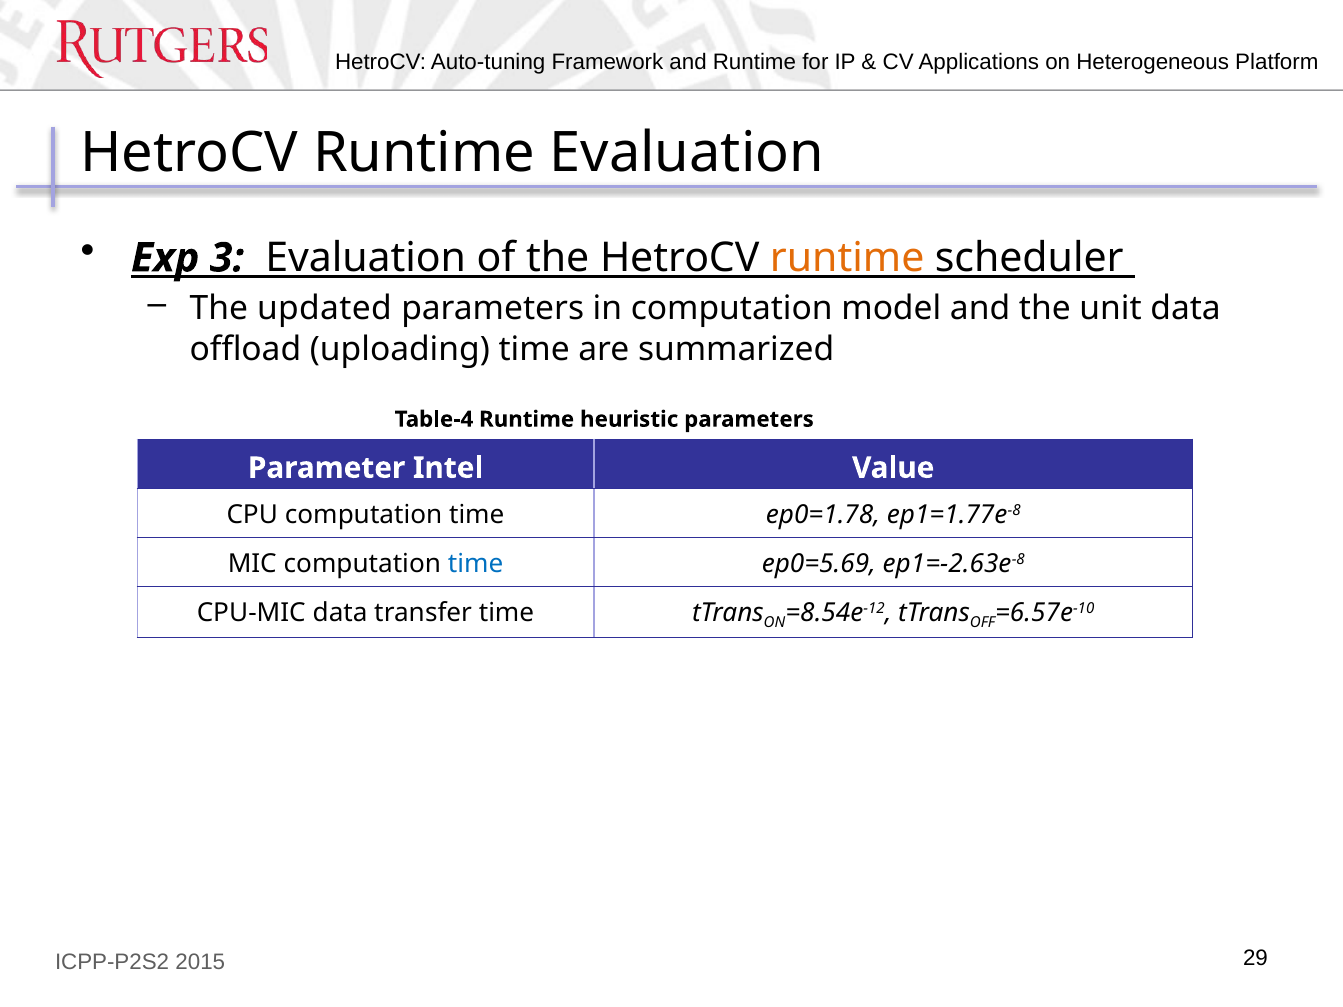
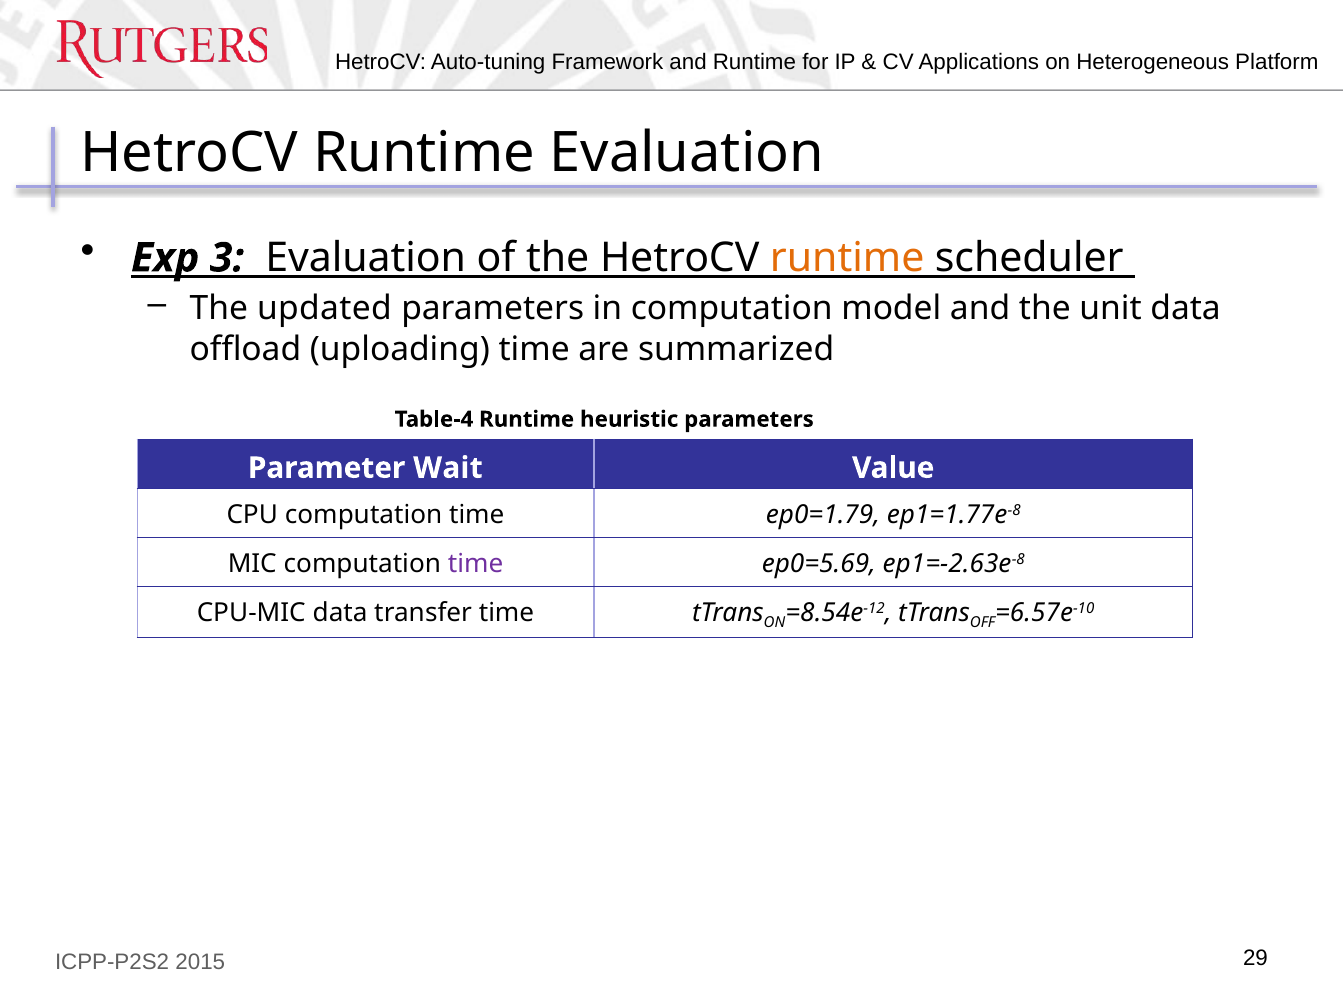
Intel: Intel -> Wait (448, 468)
ep0=1.78: ep0=1.78 -> ep0=1.79 (823, 515)
time colour: blue -> purple (476, 564)
